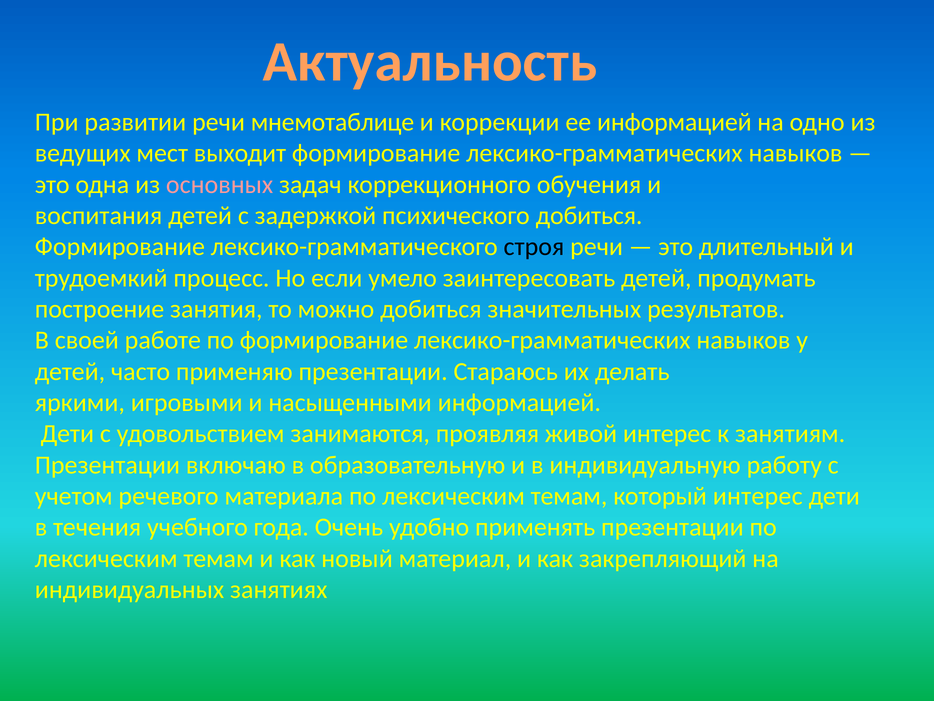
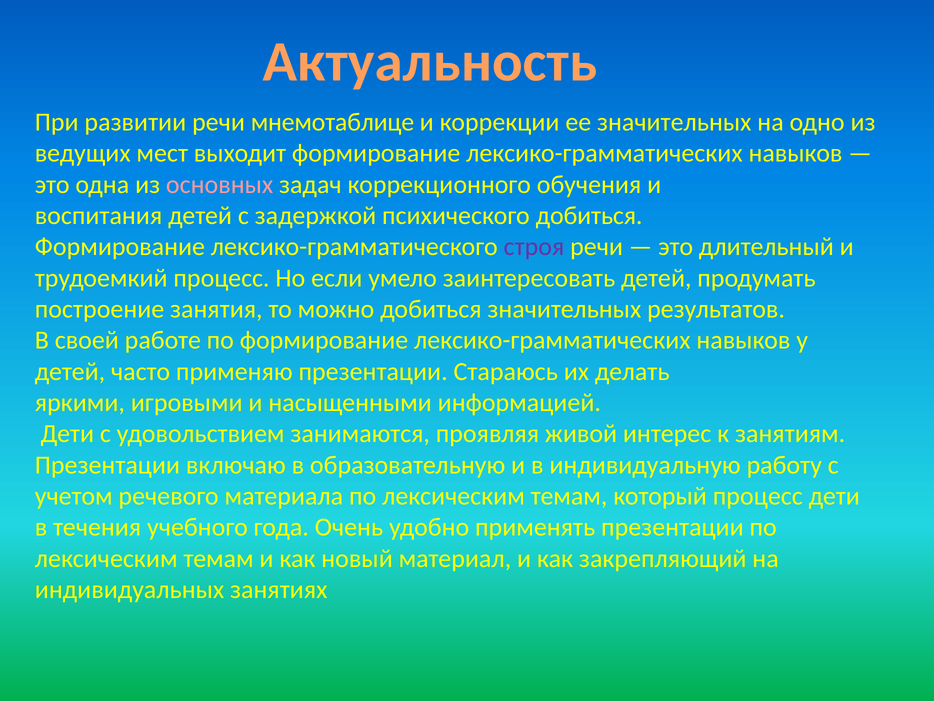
ее информацией: информацией -> значительных (674, 122)
строя colour: black -> purple (534, 247)
который интерес: интерес -> процесс (758, 496)
